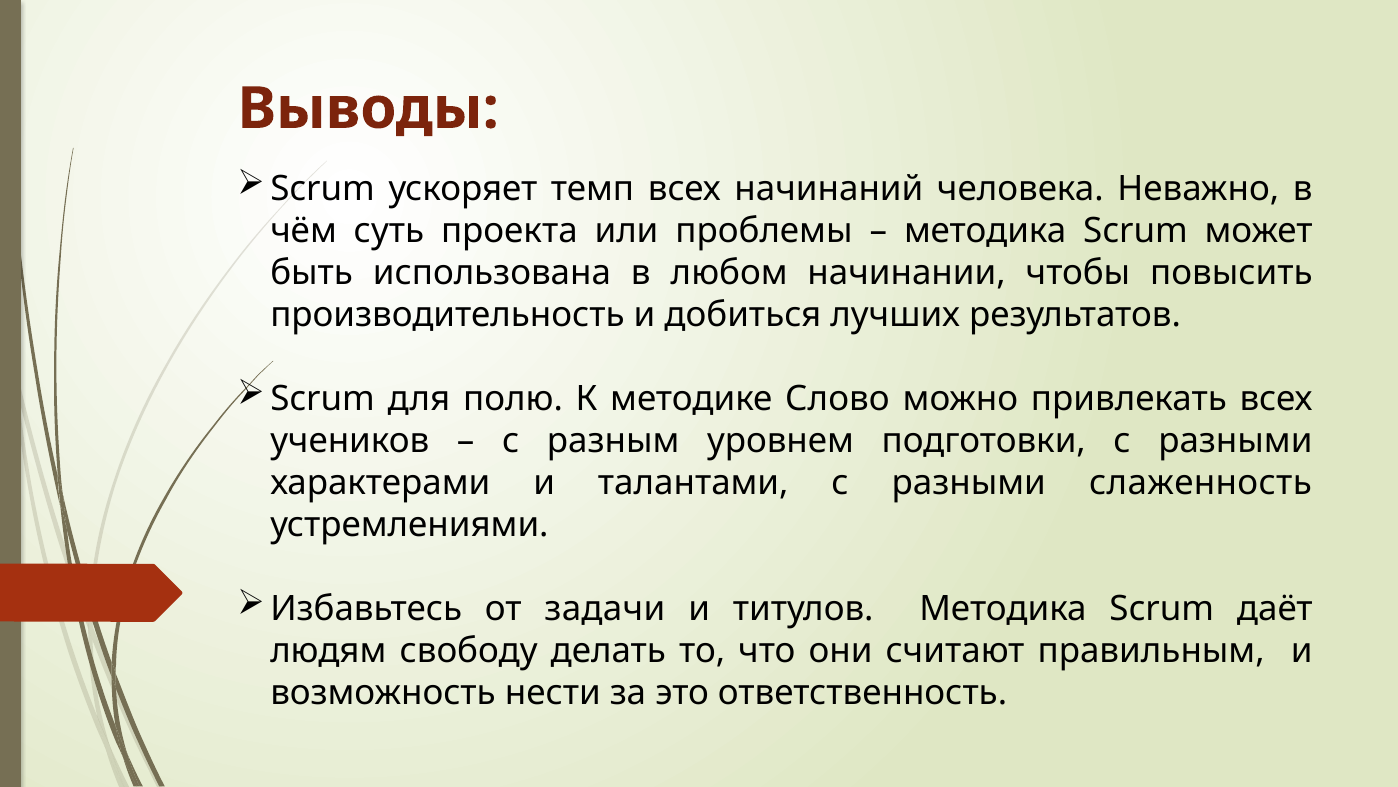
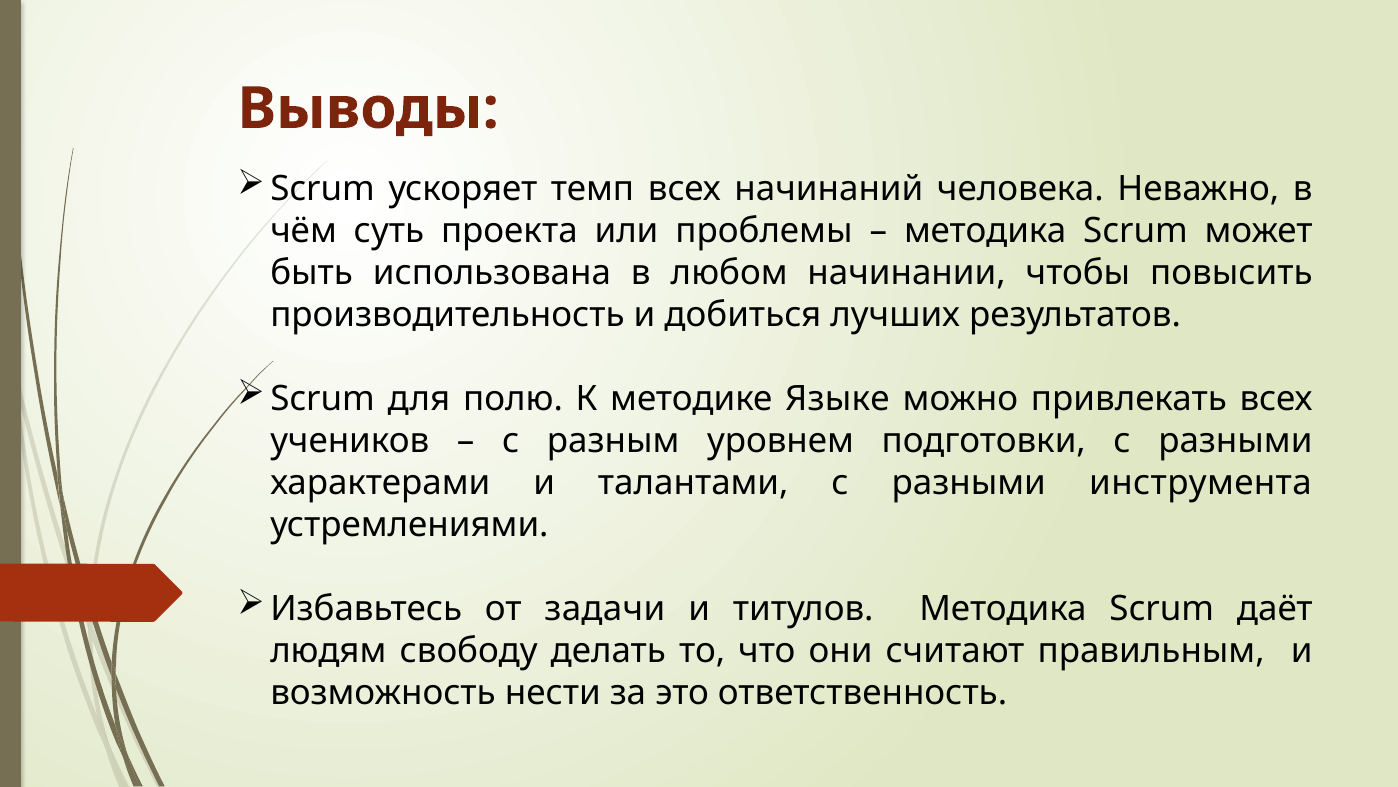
Слово: Слово -> Языке (837, 399)
слаженность: слаженность -> инструмента (1200, 483)
